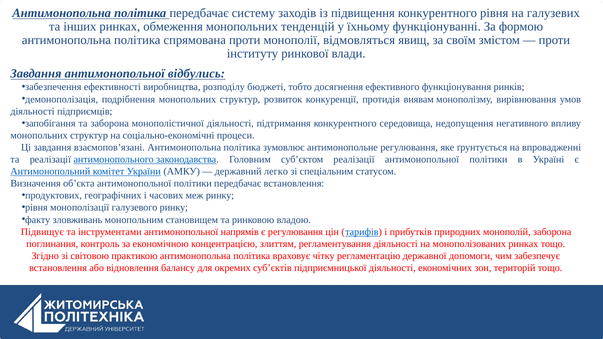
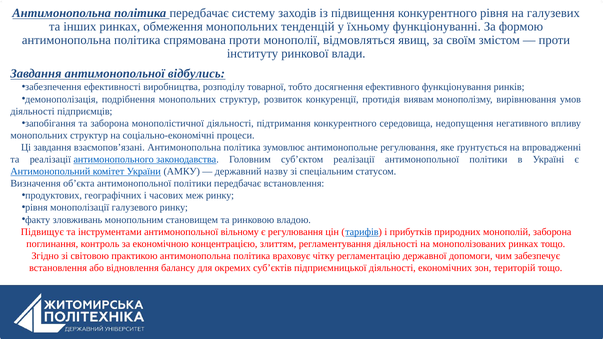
бюджеті: бюджеті -> товарної (267, 87)
легко: легко -> назву (276, 172)
напрямів: напрямів -> вільному (240, 232)
